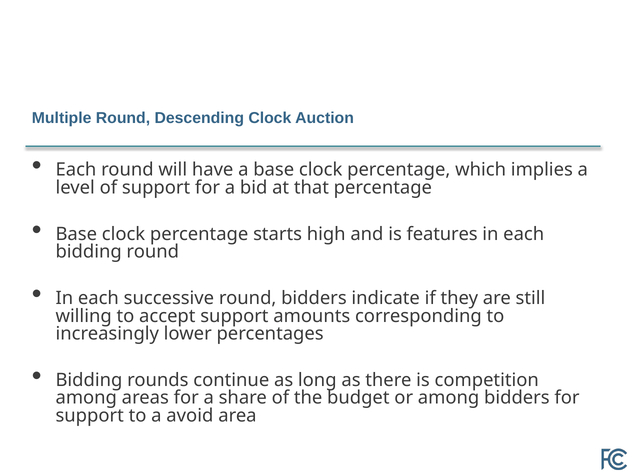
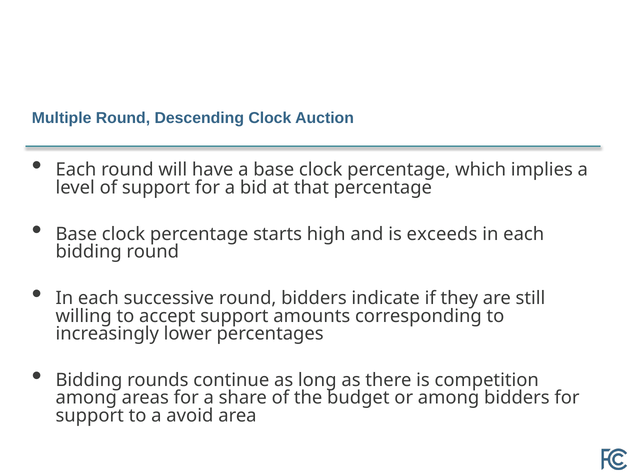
features: features -> exceeds (442, 234)
